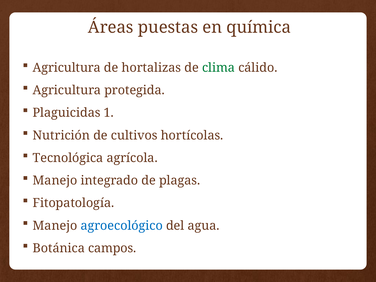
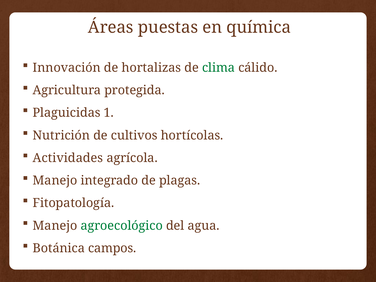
Agricultura: Agricultura -> Innovación (67, 68)
Tecnológica: Tecnológica -> Actividades (68, 158)
agroecológico colour: blue -> green (122, 226)
